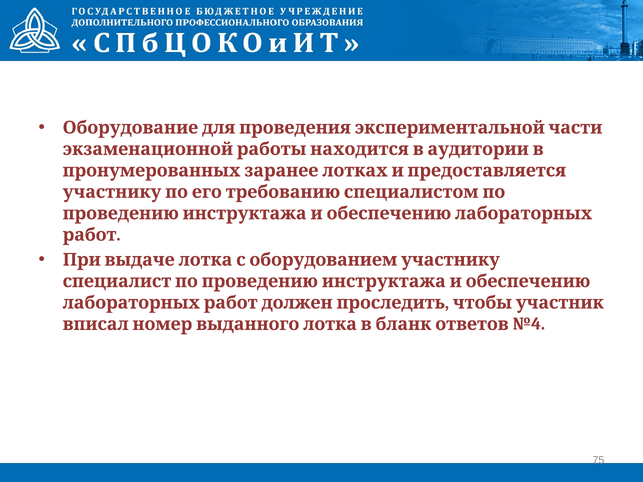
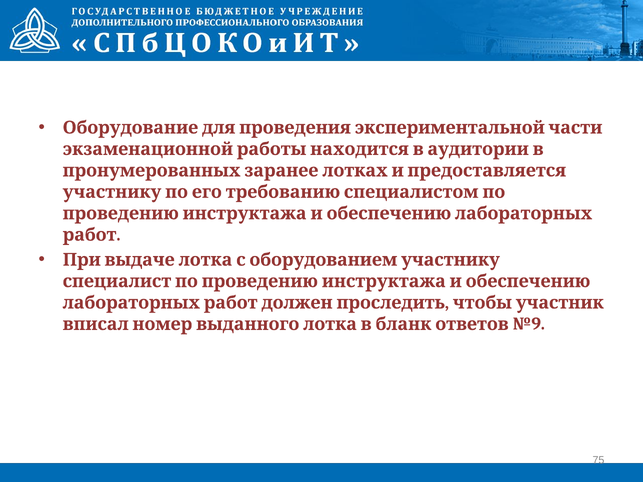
№4: №4 -> №9 (529, 324)
